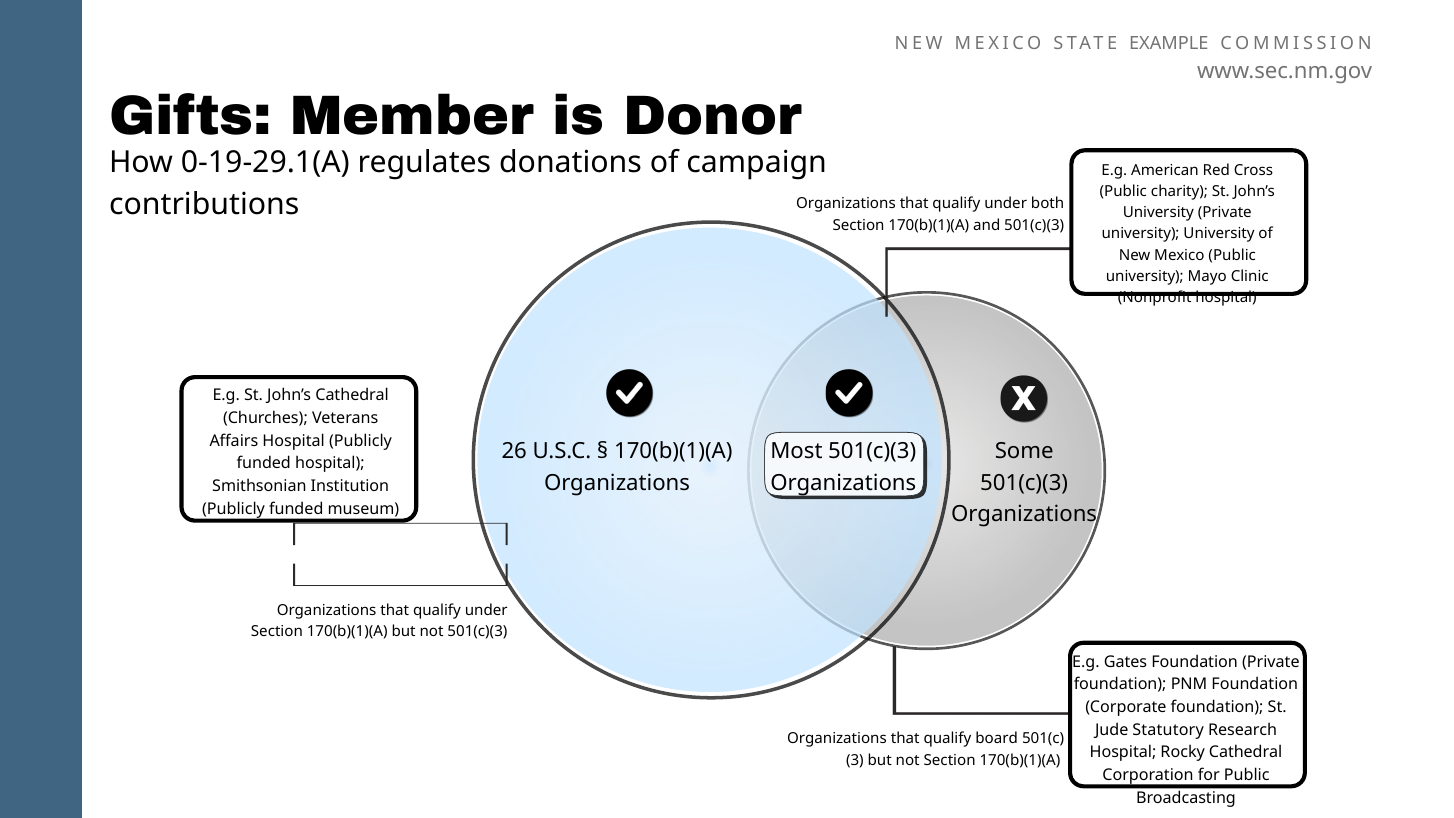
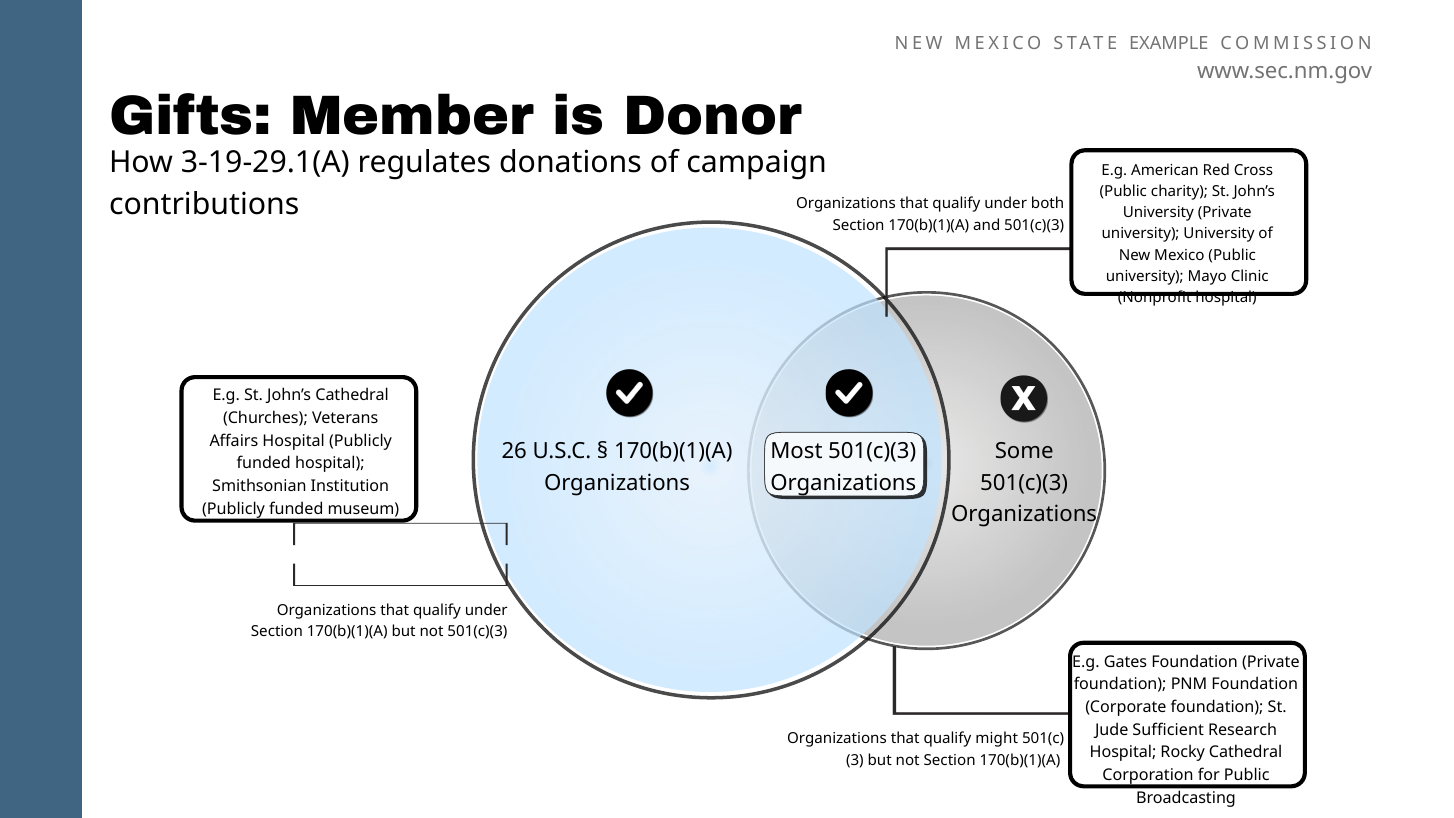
0-19-29.1(A: 0-19-29.1(A -> 3-19-29.1(A (265, 162)
Statutory: Statutory -> Sufficient (1168, 730)
board: board -> might (997, 739)
